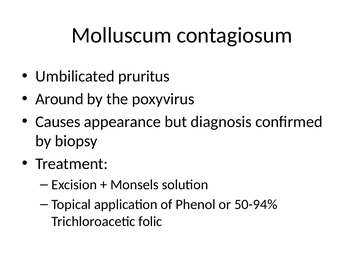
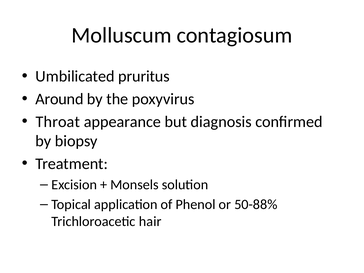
Causes: Causes -> Throat (58, 122)
50-94%: 50-94% -> 50-88% (256, 204)
folic: folic -> hair (150, 221)
